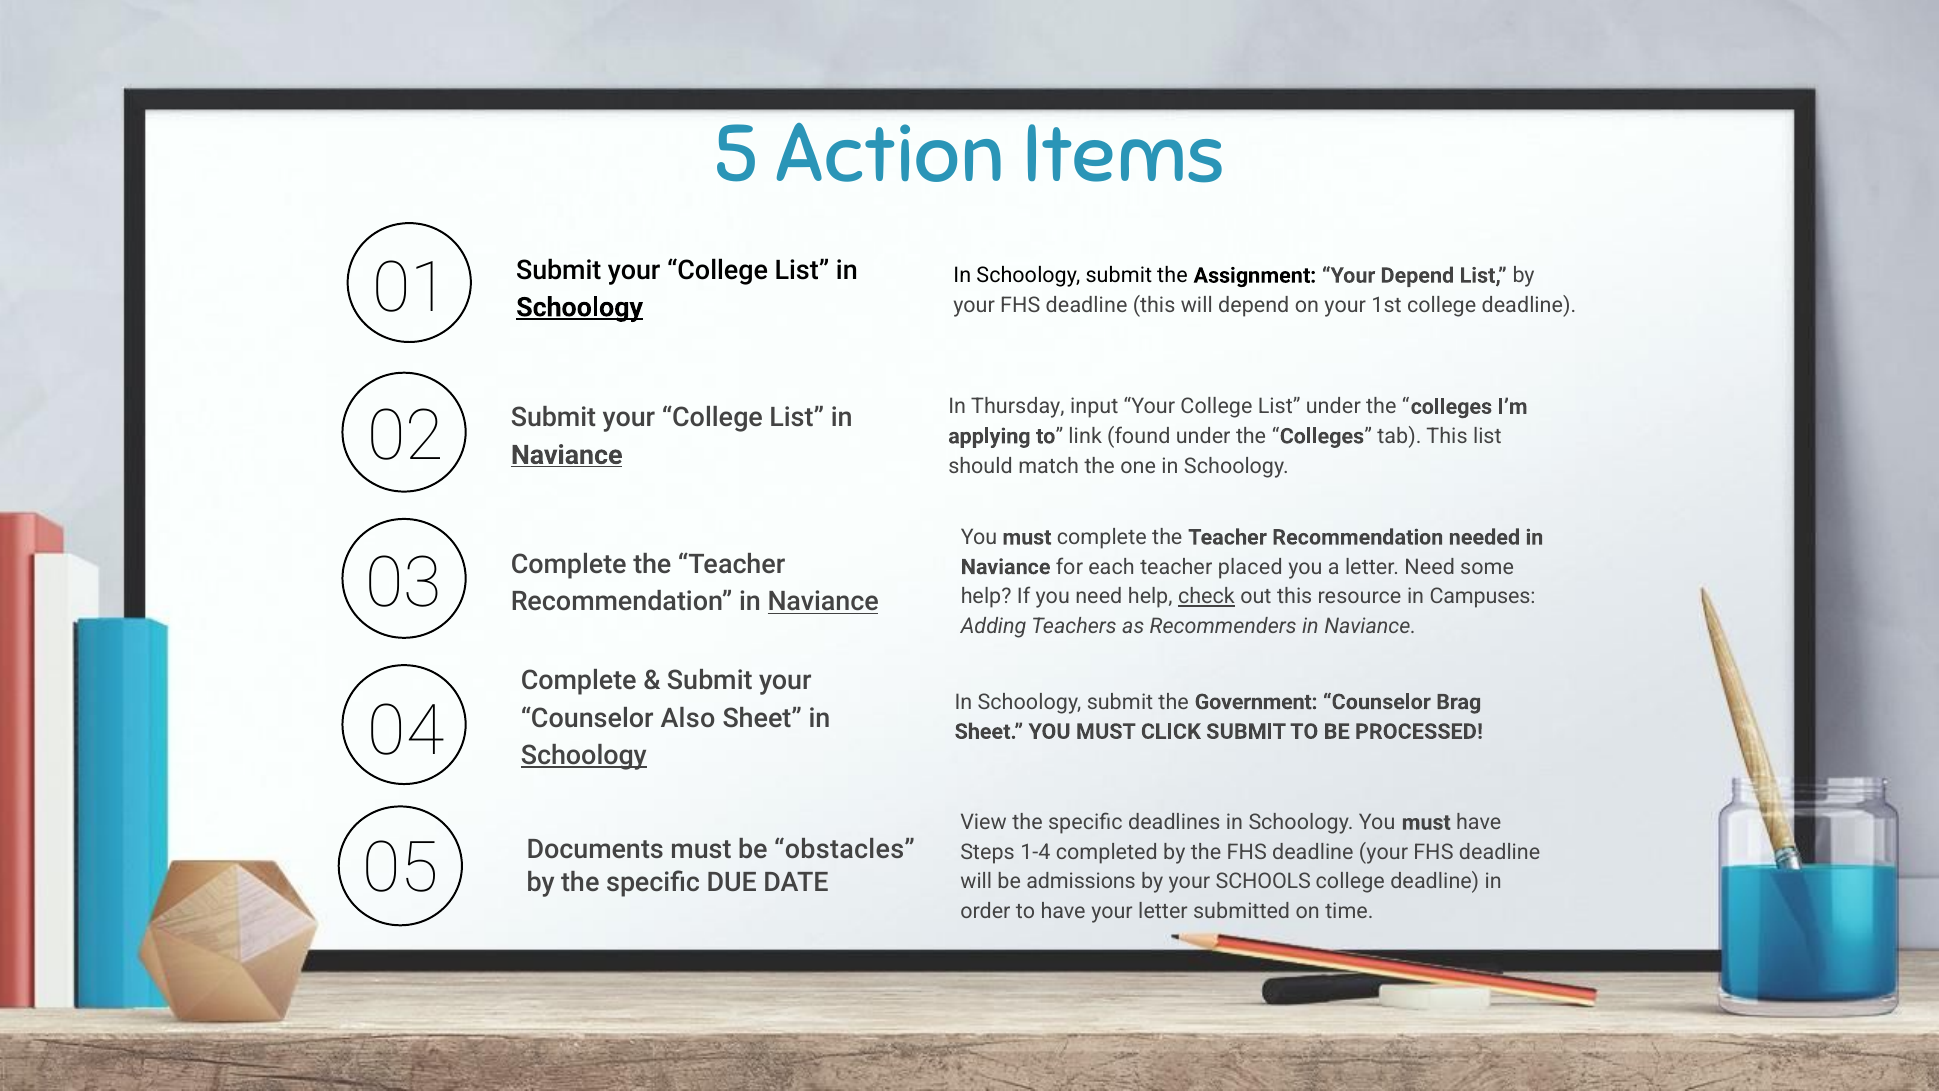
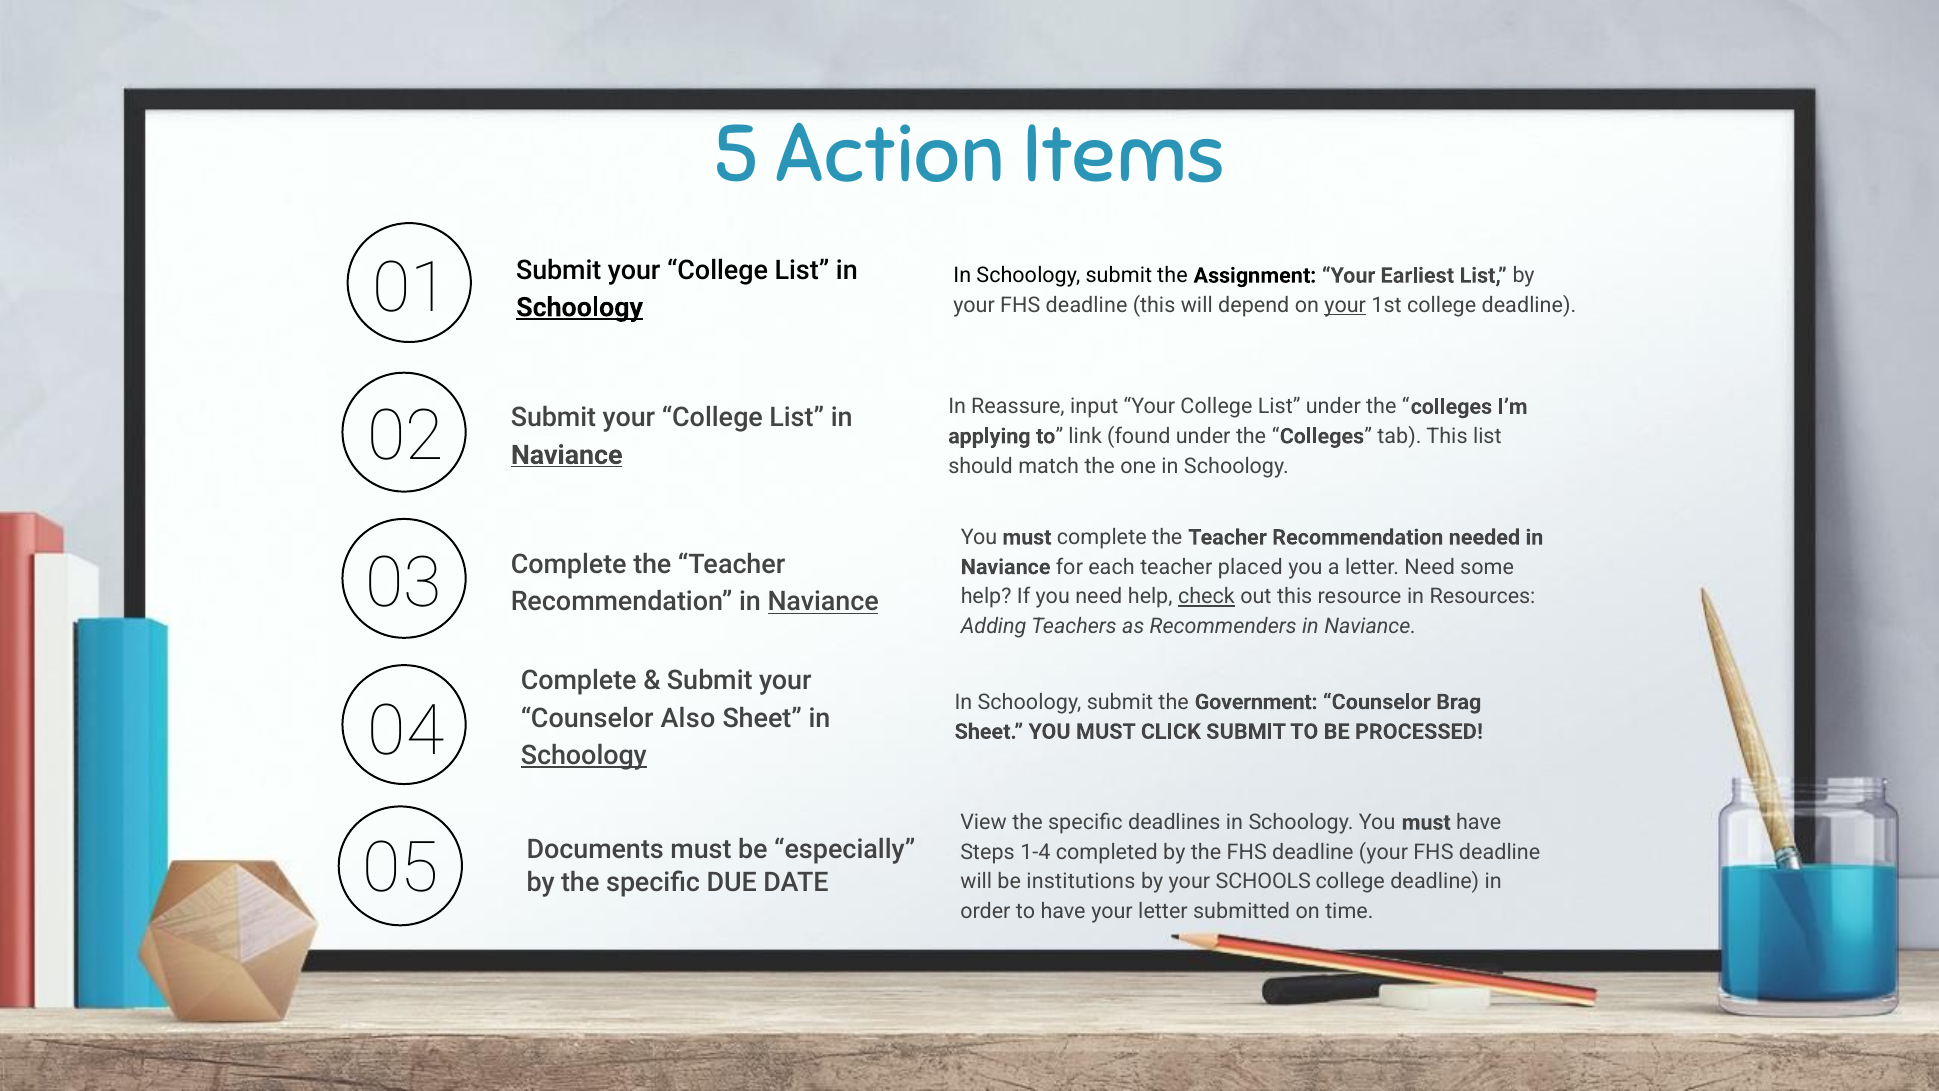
Your Depend: Depend -> Earliest (1417, 276)
your underline: none -> present (1345, 305)
Thursday: Thursday -> Reassure (1018, 407)
Campuses: Campuses -> Resources (1482, 597)
obstacles: obstacles -> especially (845, 850)
admissions: admissions -> institutions (1081, 882)
